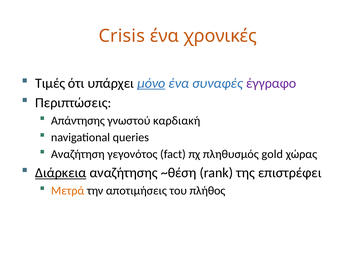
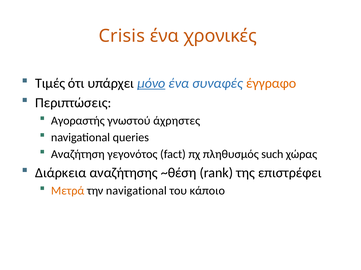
έγγραφο colour: purple -> orange (271, 83)
Απάντησης: Απάντησης -> Αγοραστής (78, 121)
καρδιακή: καρδιακή -> άχρηστες (177, 121)
gold: gold -> such (272, 155)
Διάρκεια underline: present -> none (61, 173)
την αποτιμήσεις: αποτιμήσεις -> navigational (136, 191)
πλήθος: πλήθος -> κάποιο (207, 191)
